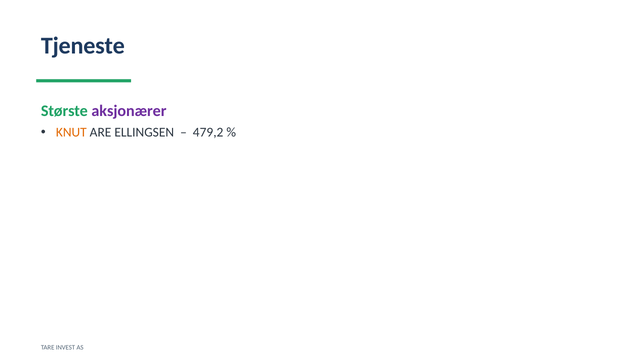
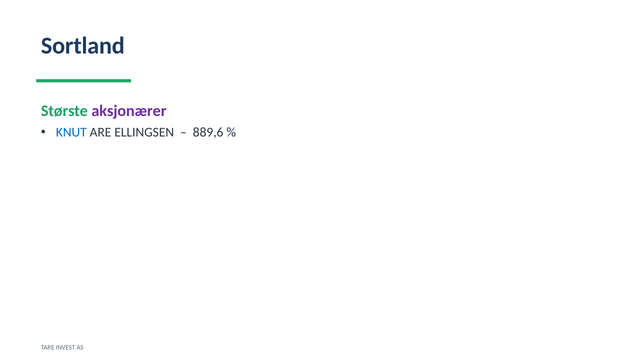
Tjeneste: Tjeneste -> Sortland (83, 46)
KNUT colour: orange -> blue (71, 132)
479,2: 479,2 -> 889,6 (208, 132)
